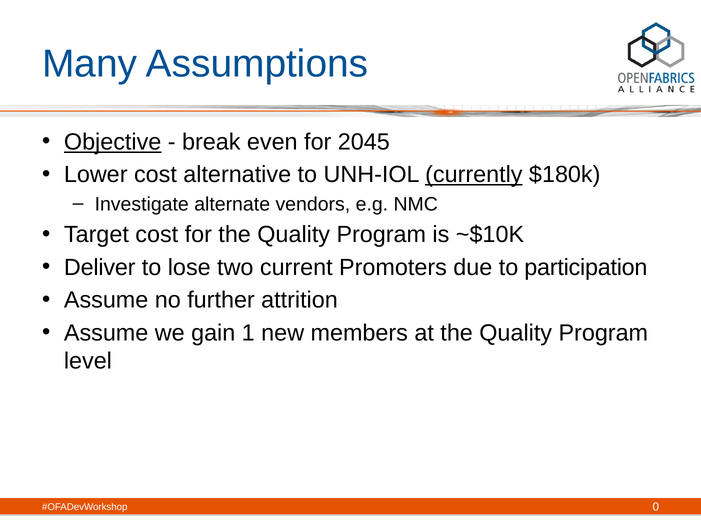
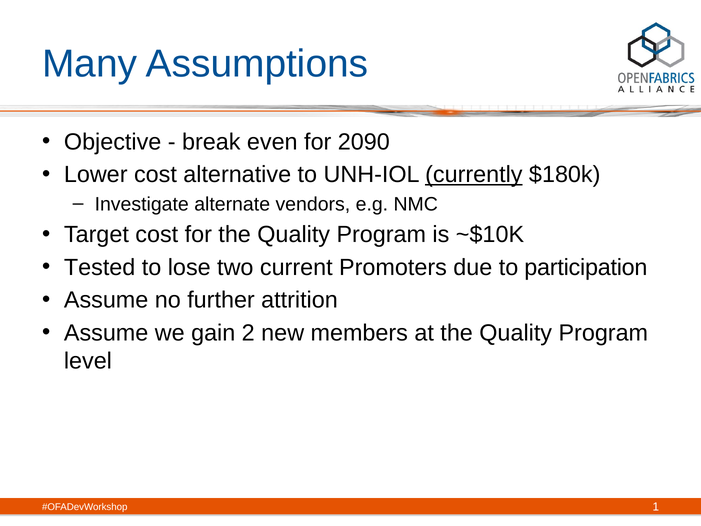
Objective underline: present -> none (113, 142)
2045: 2045 -> 2090 (364, 142)
Deliver: Deliver -> Tested (100, 267)
1: 1 -> 2 (248, 333)
0: 0 -> 1 (656, 507)
